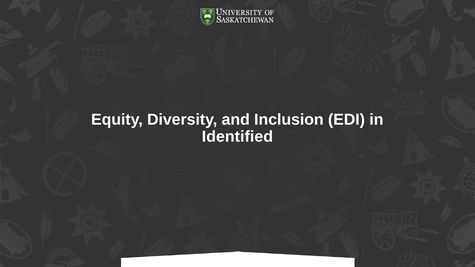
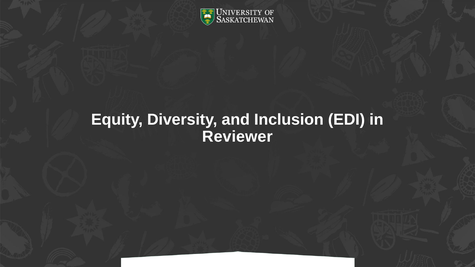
Identified: Identified -> Reviewer (237, 137)
